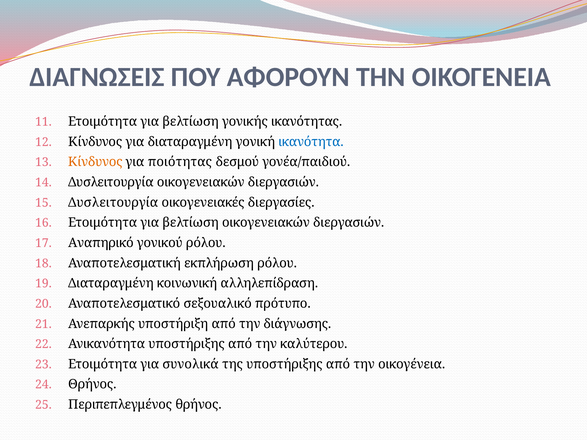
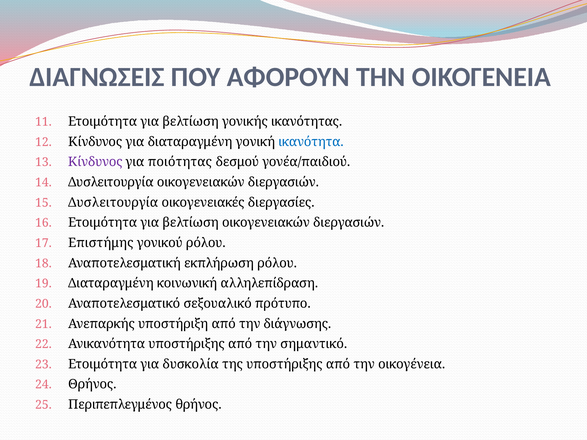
Κίνδυνος colour: orange -> purple (95, 162)
Αναπηρικό: Αναπηρικό -> Επιστήμης (101, 243)
καλύτερου: καλύτερου -> σημαντικό (314, 344)
συνολικά: συνολικά -> δυσκολία (191, 364)
